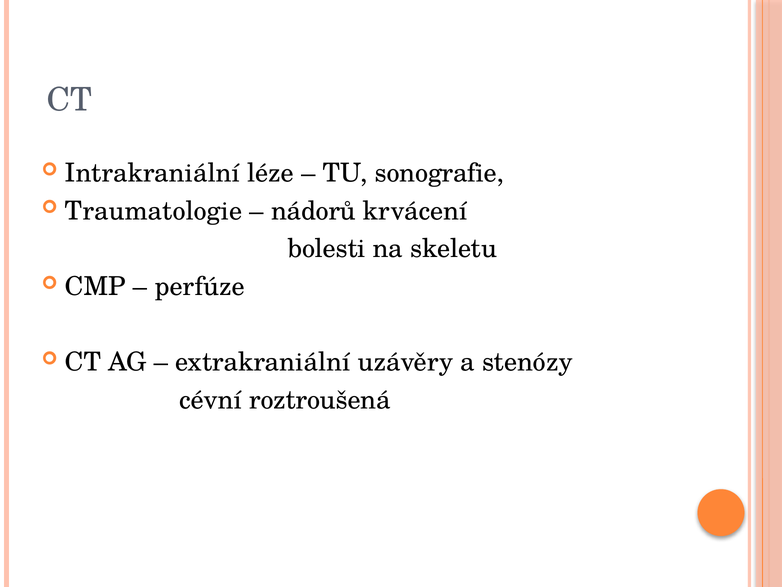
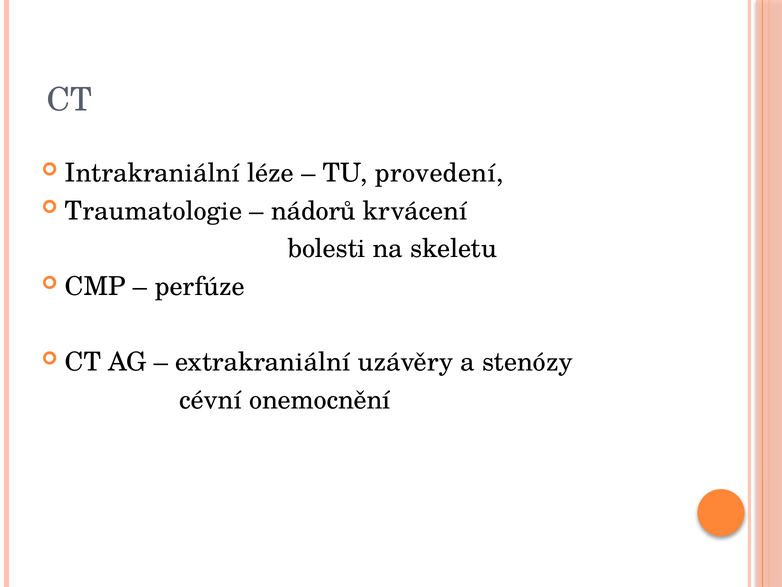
sonografie: sonografie -> provedení (439, 173)
roztroušená: roztroušená -> onemocnění (320, 400)
